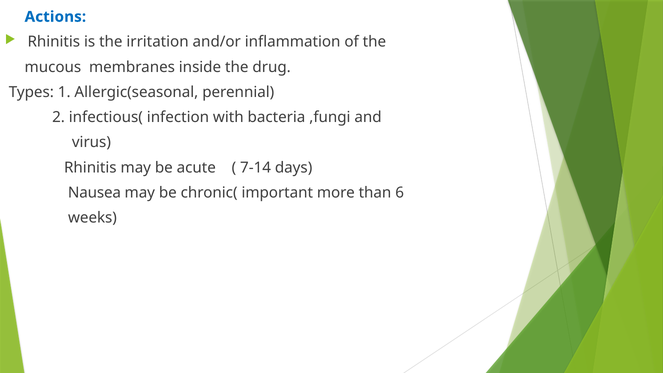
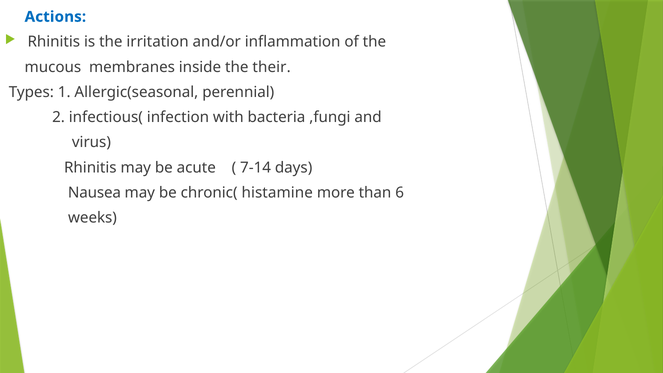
drug: drug -> their (272, 67)
important: important -> histamine (277, 193)
